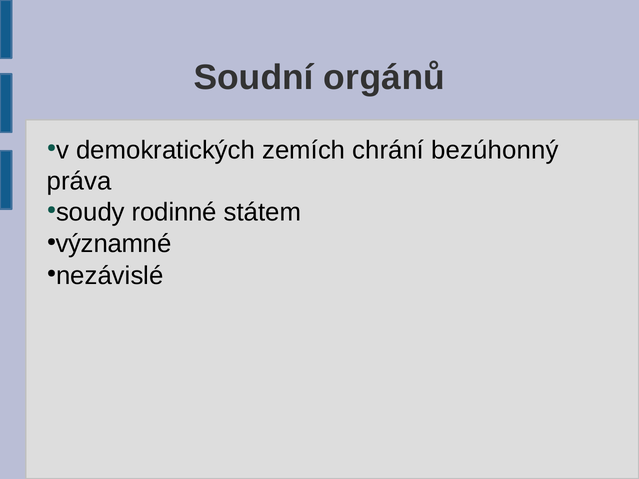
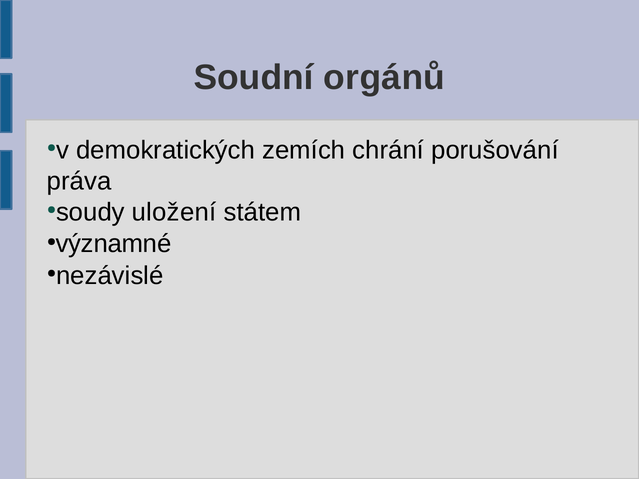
bezúhonný: bezúhonný -> porušování (495, 150)
rodinné: rodinné -> uložení (174, 212)
